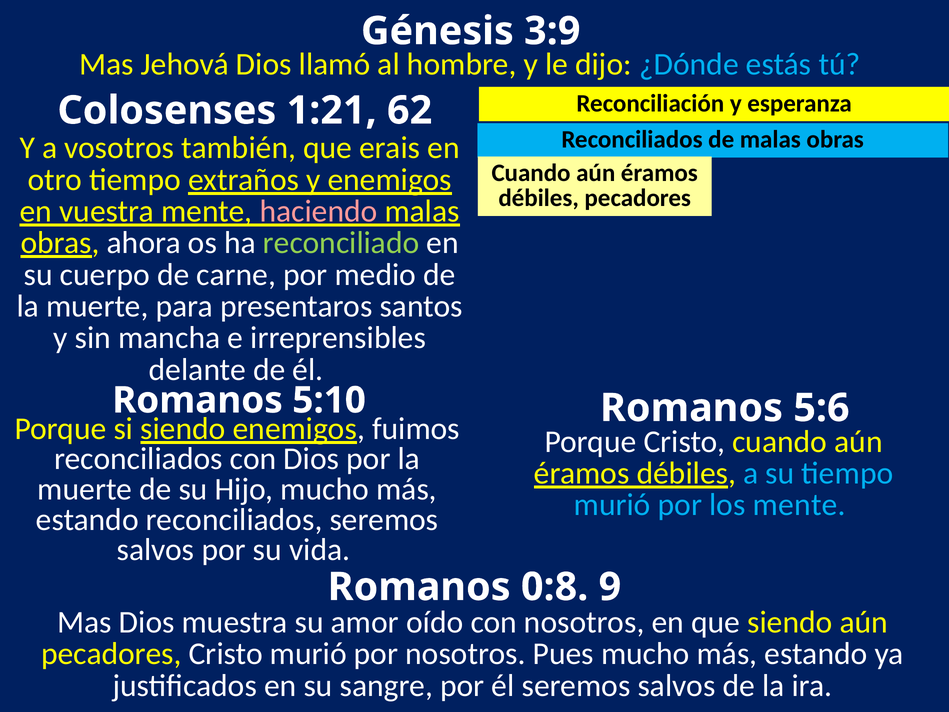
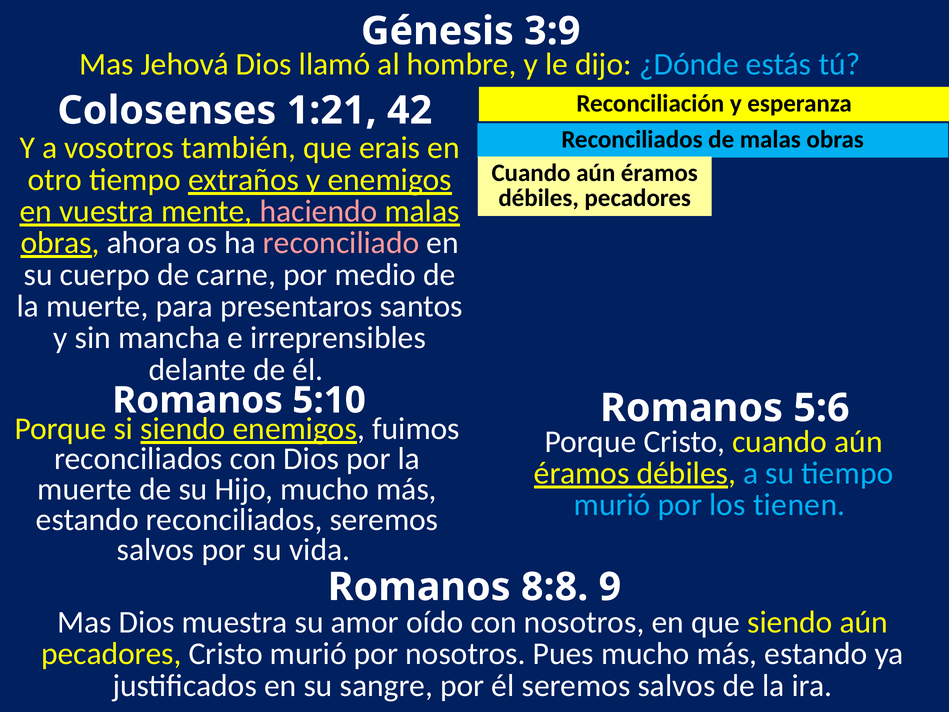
62: 62 -> 42 (410, 110)
reconciliado colour: light green -> pink (341, 243)
los mente: mente -> tienen (799, 505)
0:8: 0:8 -> 8:8 (555, 587)
